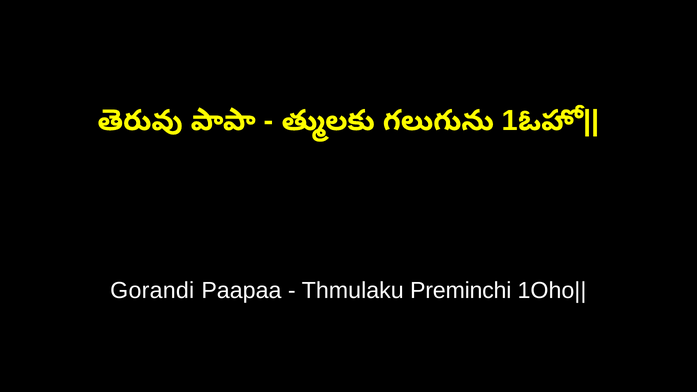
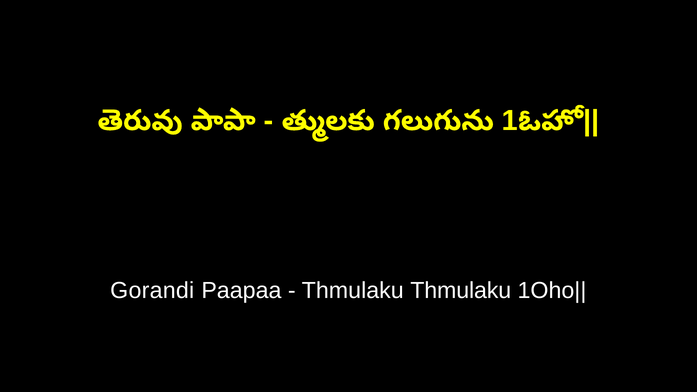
Thmulaku Preminchi: Preminchi -> Thmulaku (461, 291)
